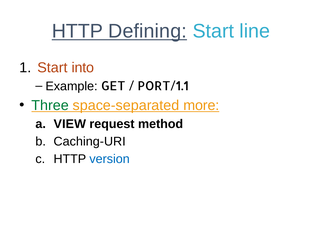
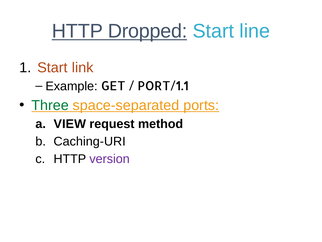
Defining: Defining -> Dropped (148, 31)
into: into -> link (83, 68)
more: more -> ports (201, 105)
version colour: blue -> purple (110, 159)
